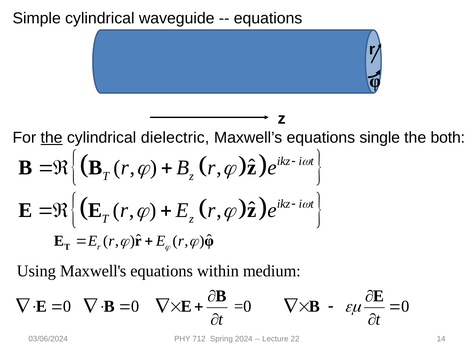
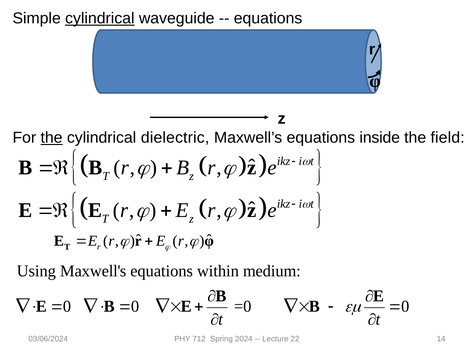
cylindrical underline: none -> present (100, 18)
single: single -> inside (380, 138)
both: both -> field (448, 138)
